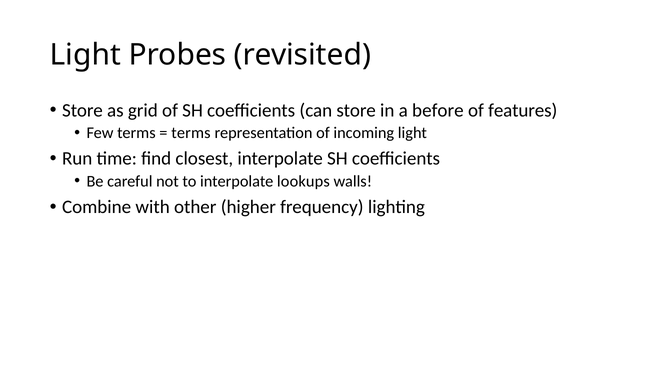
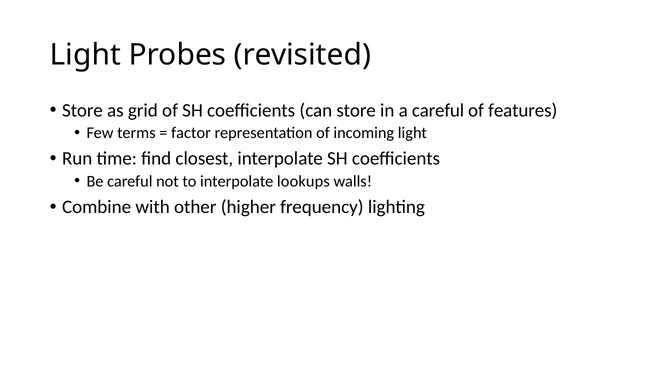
a before: before -> careful (438, 110)
terms: terms -> factor (191, 133)
